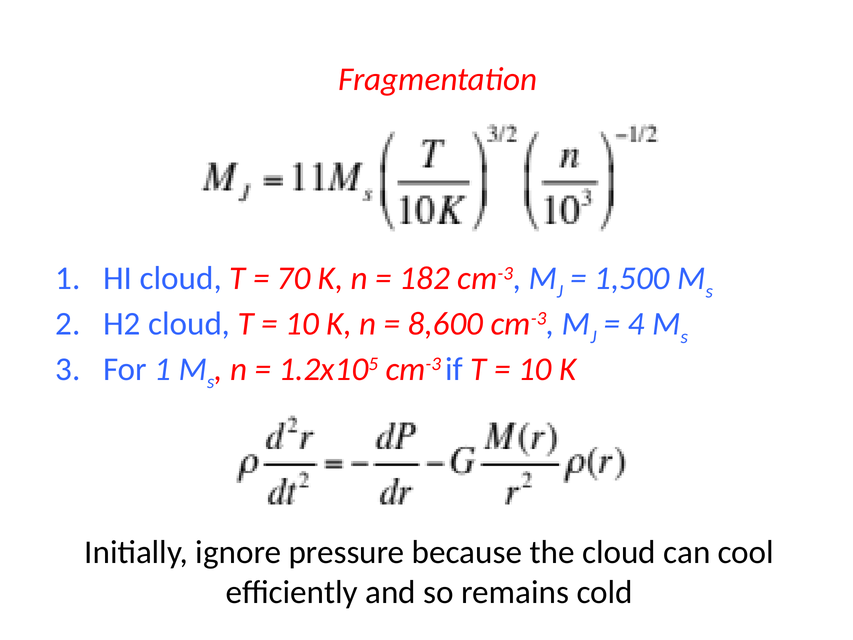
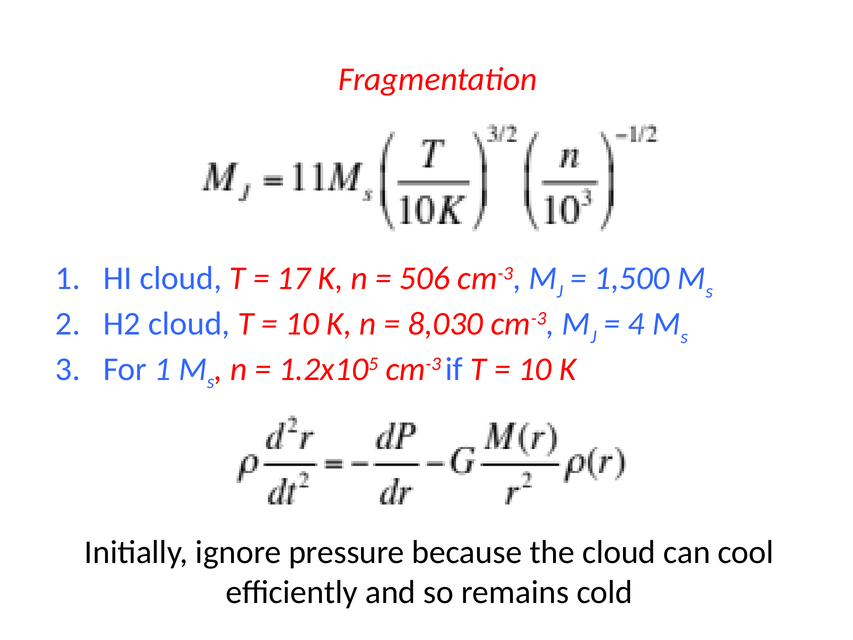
70: 70 -> 17 (294, 278)
182: 182 -> 506 (425, 278)
8,600: 8,600 -> 8,030 (445, 324)
